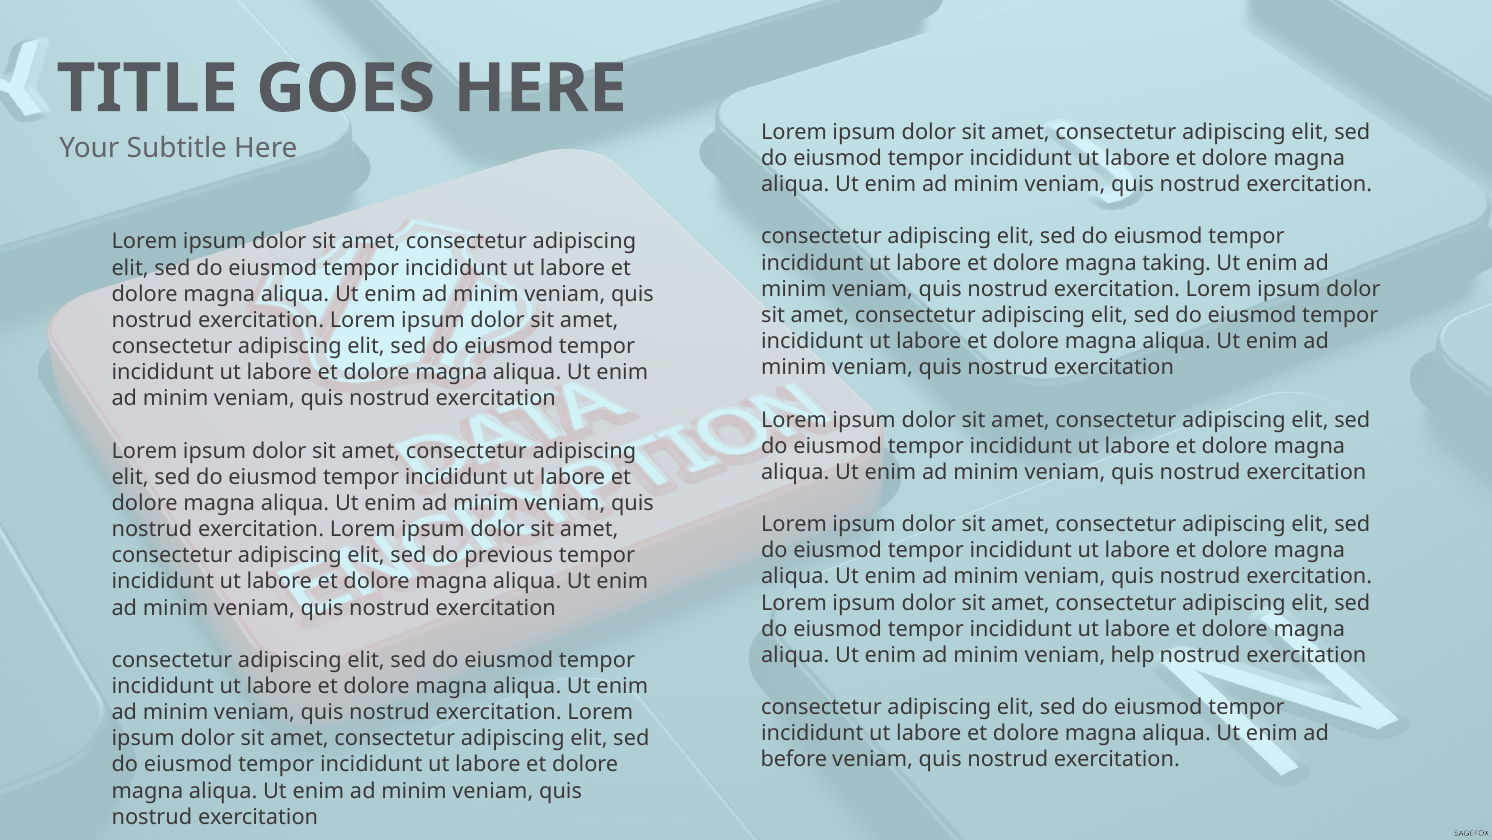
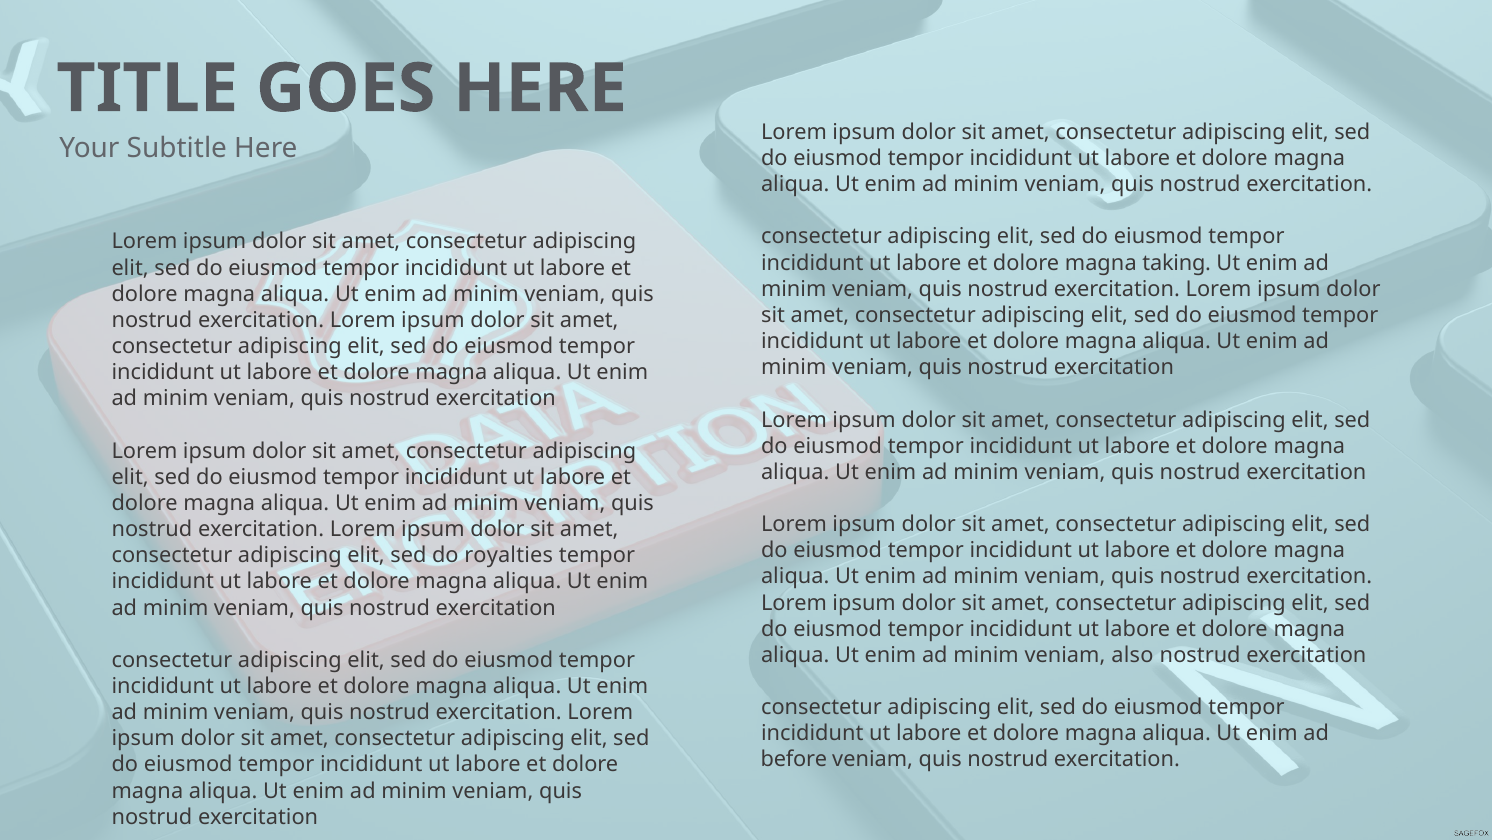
previous: previous -> royalties (509, 555)
help: help -> also (1132, 655)
